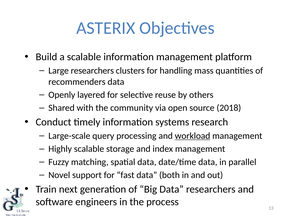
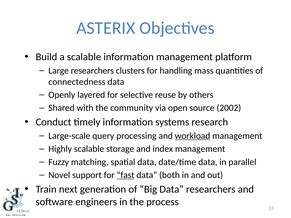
recommenders: recommenders -> connectedness (77, 82)
2018: 2018 -> 2002 (229, 108)
fast underline: none -> present (126, 175)
